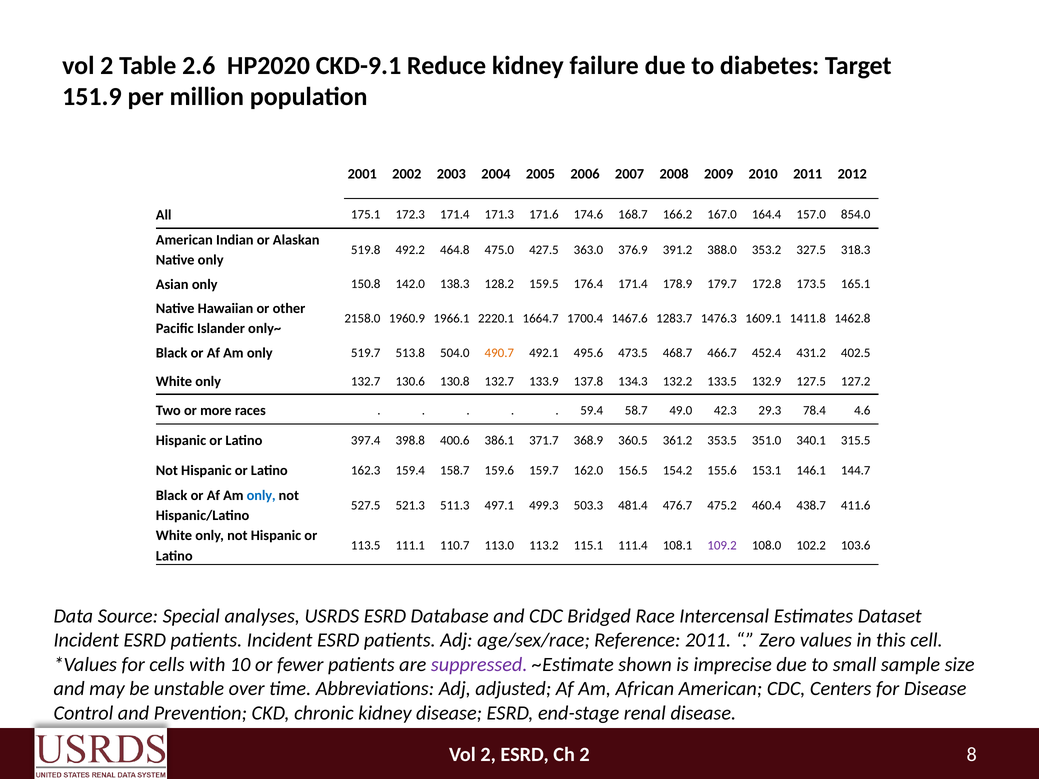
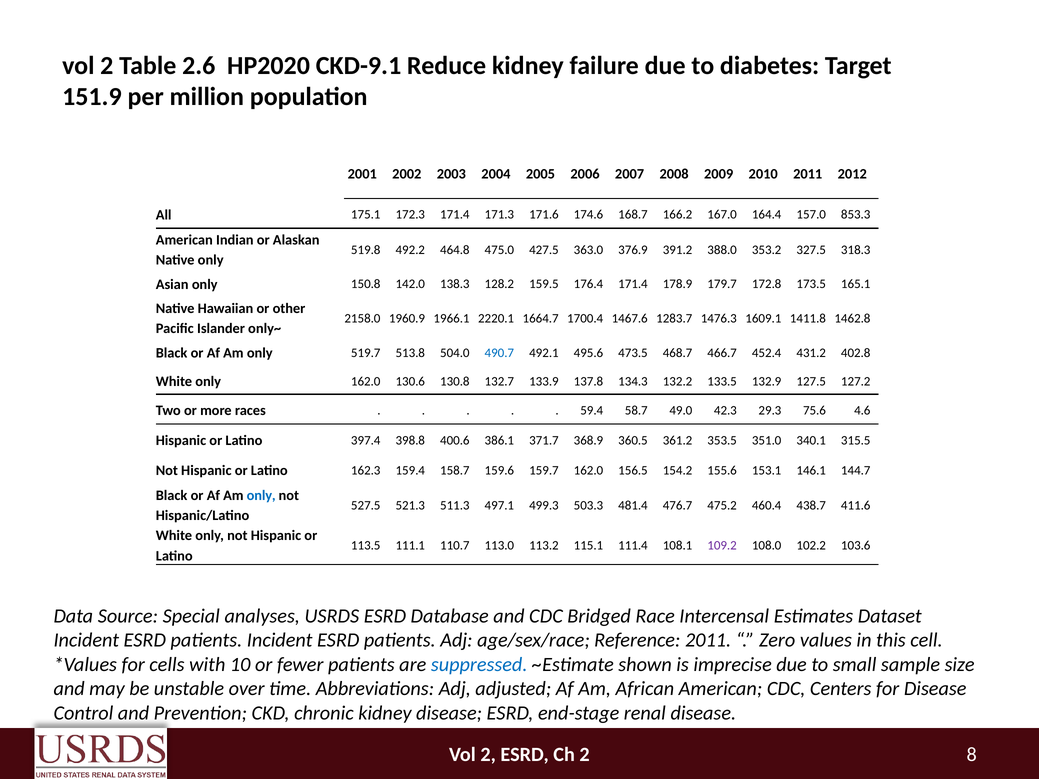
854.0: 854.0 -> 853.3 (856, 215)
490.7 colour: orange -> blue (499, 353)
402.5: 402.5 -> 402.8 (856, 353)
only 132.7: 132.7 -> 162.0 (366, 381)
78.4: 78.4 -> 75.6 (814, 411)
suppressed colour: purple -> blue (479, 665)
